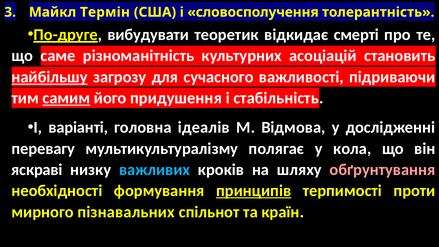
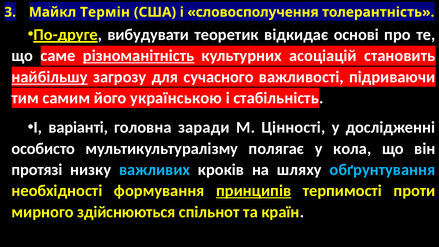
смерті: смерті -> основі (356, 35)
різноманітність underline: none -> present (139, 56)
самим underline: present -> none (66, 98)
придушення: придушення -> українською (176, 98)
ідеалів: ідеалів -> заради (204, 127)
Відмова: Відмова -> Цінності (293, 127)
перевагу: перевагу -> особисто (43, 149)
яскраві: яскраві -> протязі (37, 170)
обґрунтування colour: pink -> light blue (382, 170)
пізнавальних: пізнавальних -> здійснюються (126, 212)
